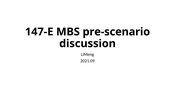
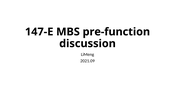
pre-scenario: pre-scenario -> pre-function (116, 32)
